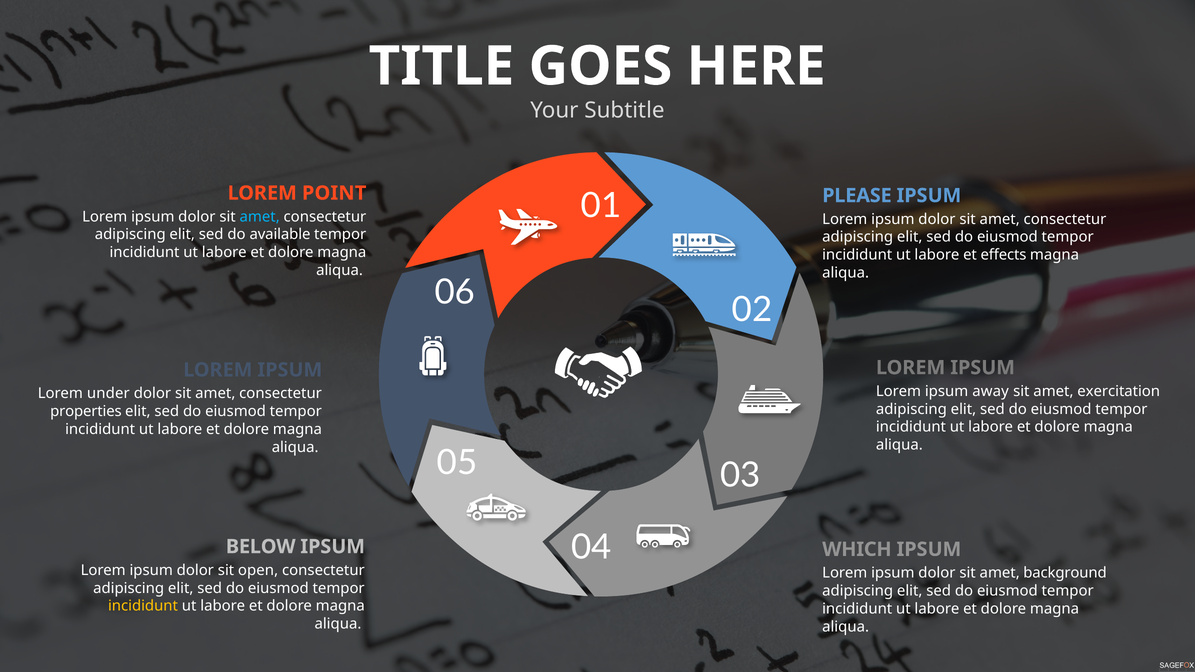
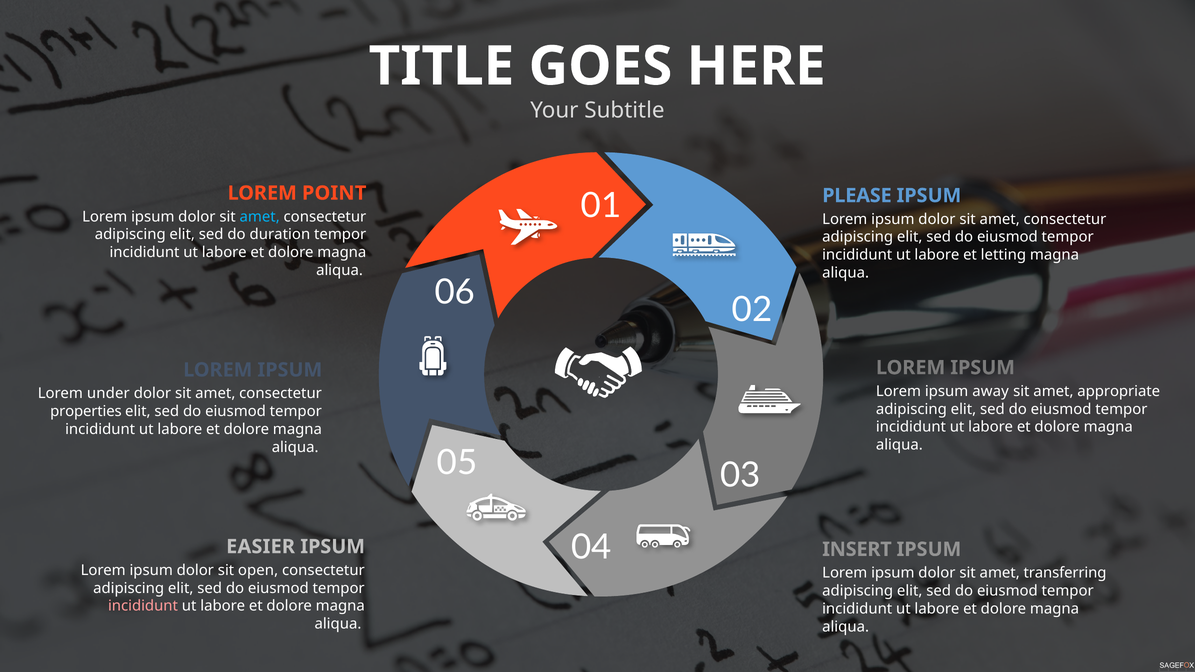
available: available -> duration (280, 235)
effects: effects -> letting (1003, 255)
exercitation: exercitation -> appropriate (1119, 391)
BELOW: BELOW -> EASIER (261, 547)
WHICH: WHICH -> INSERT (857, 549)
background: background -> transferring (1065, 573)
incididunt colour: yellow -> pink (143, 606)
